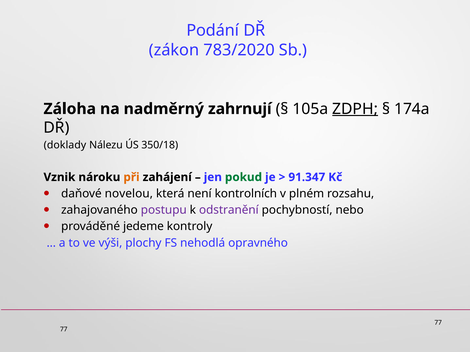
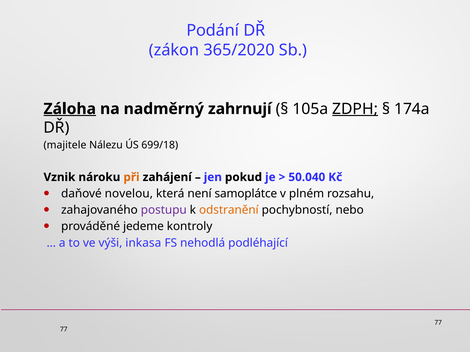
783/2020: 783/2020 -> 365/2020 (239, 50)
Záloha underline: none -> present (70, 109)
doklady: doklady -> majitele (65, 145)
350/18: 350/18 -> 699/18 (160, 145)
pokud colour: green -> black (243, 177)
91.347: 91.347 -> 50.040 (307, 177)
kontrolních: kontrolních -> samoplátce (246, 194)
odstranění colour: purple -> orange (229, 210)
plochy: plochy -> inkasa (143, 243)
opravného: opravného -> podléhající (258, 243)
